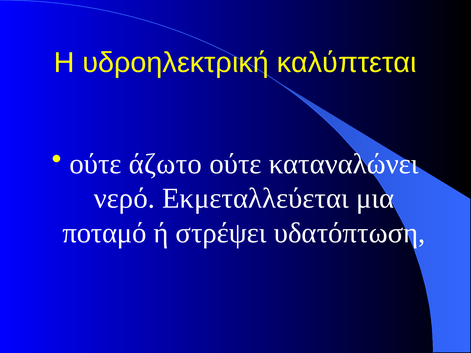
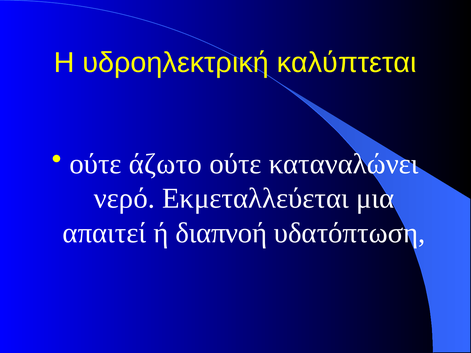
ποταμό: ποταμό -> απαιτεί (104, 233)
στρέψει: στρέψει -> διαπνοή (221, 233)
